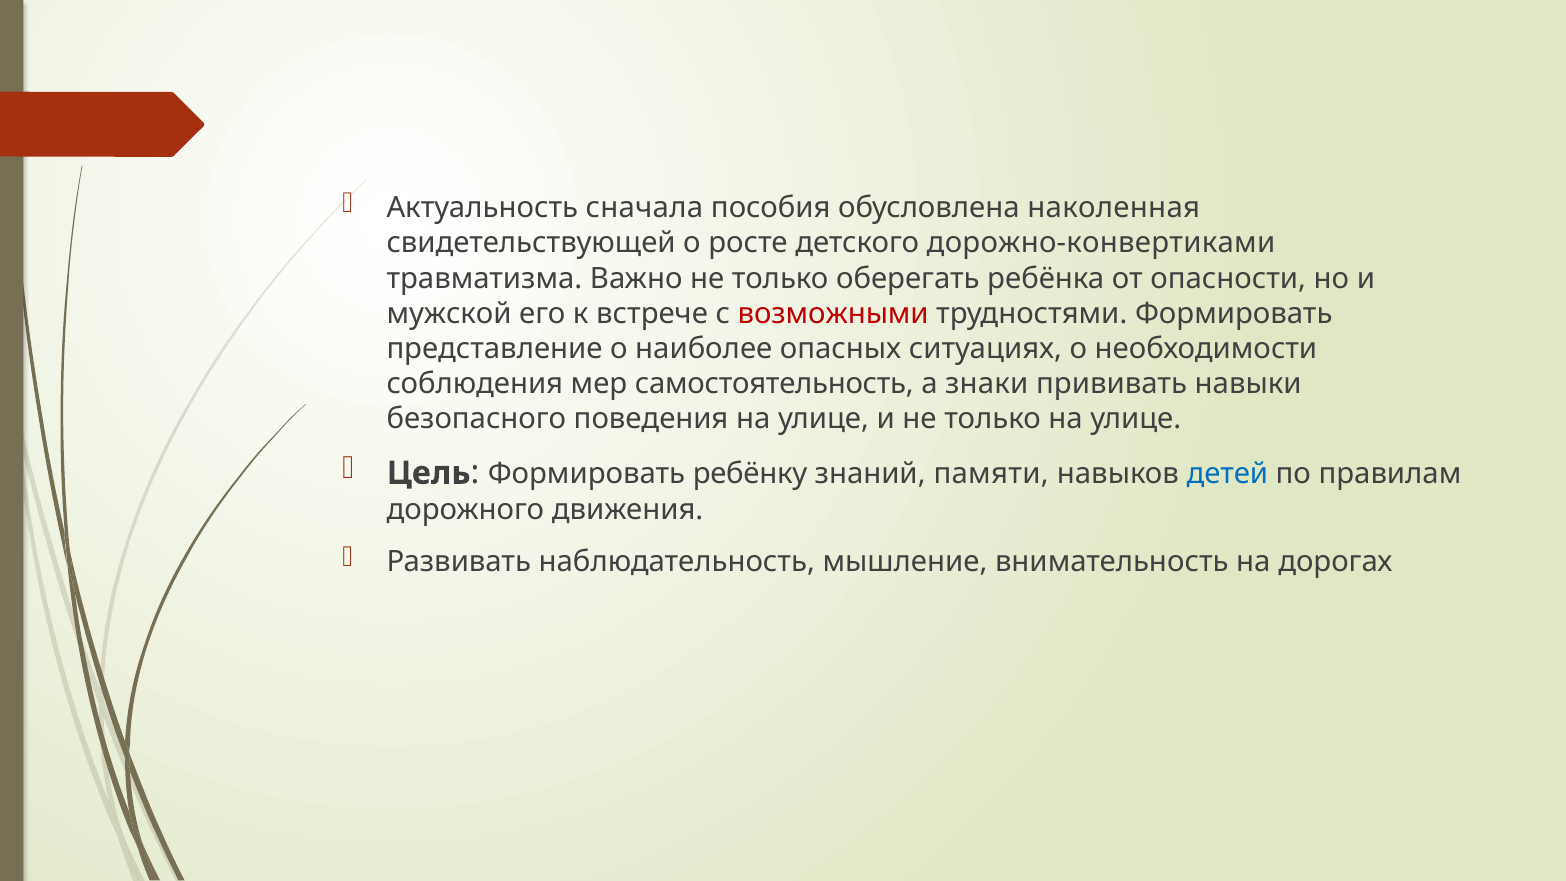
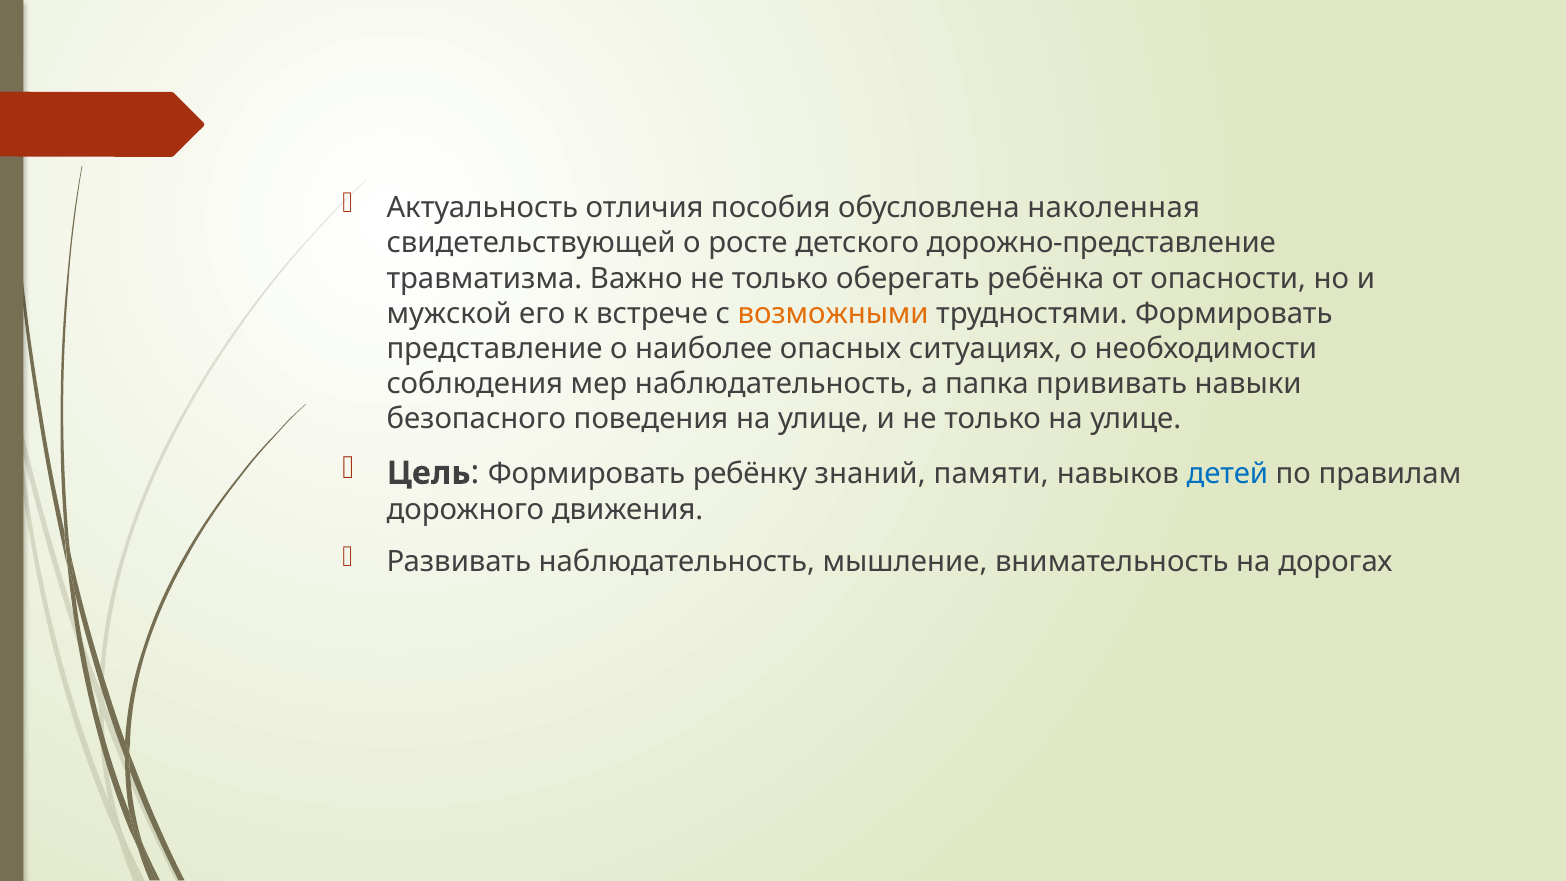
сначала: сначала -> отличия (645, 208)
дорожно-конвертиками: дорожно-конвертиками -> дорожно-представление (1101, 243)
возможными colour: red -> orange (833, 314)
мер самостоятельность: самостоятельность -> наблюдательность (774, 384)
знаки: знаки -> папка (987, 384)
